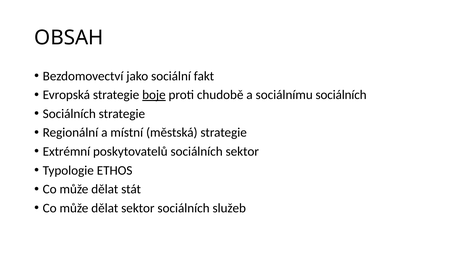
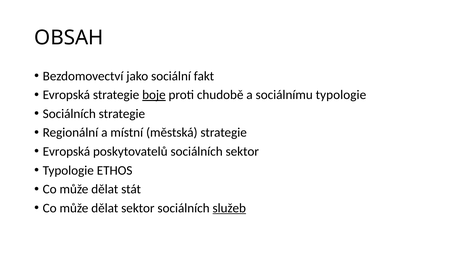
sociálnímu sociálních: sociálních -> typologie (341, 95)
Extrémní: Extrémní -> Evropská (66, 152)
služeb underline: none -> present (229, 208)
